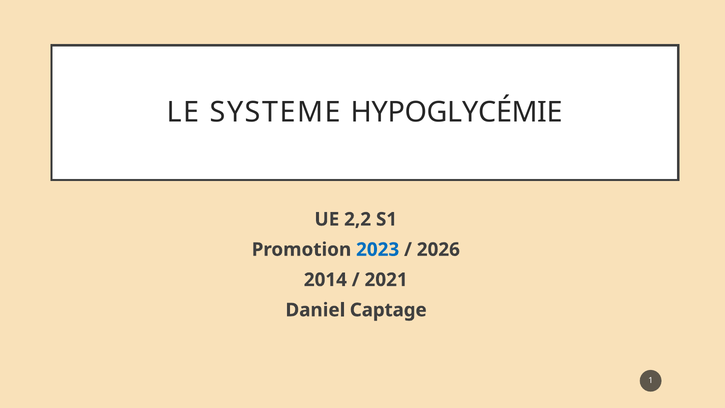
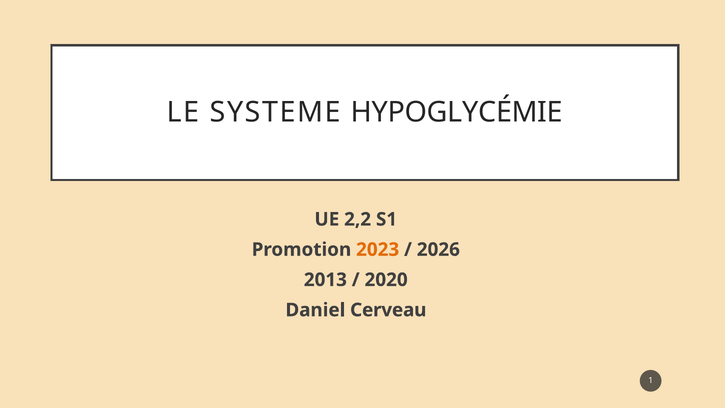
2023 colour: blue -> orange (378, 249)
2014: 2014 -> 2013 (325, 280)
2021: 2021 -> 2020 (386, 280)
Captage: Captage -> Cerveau (388, 310)
